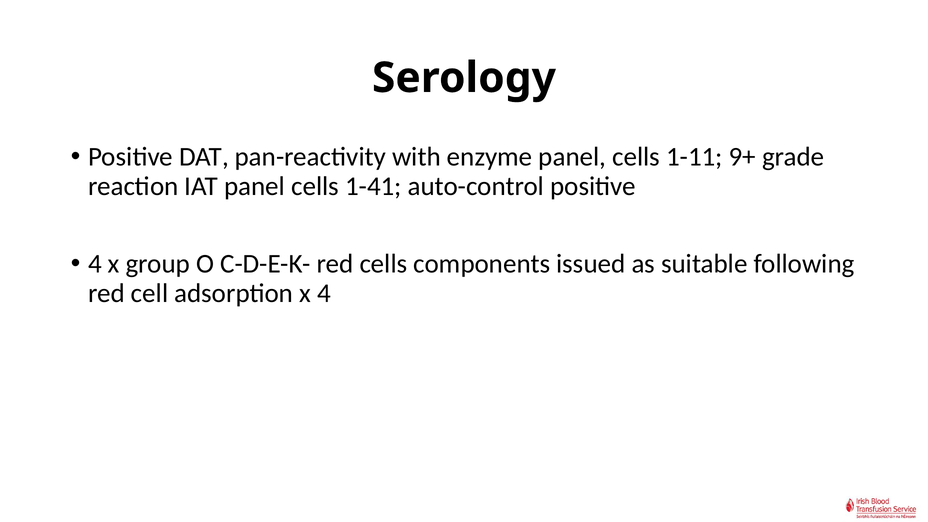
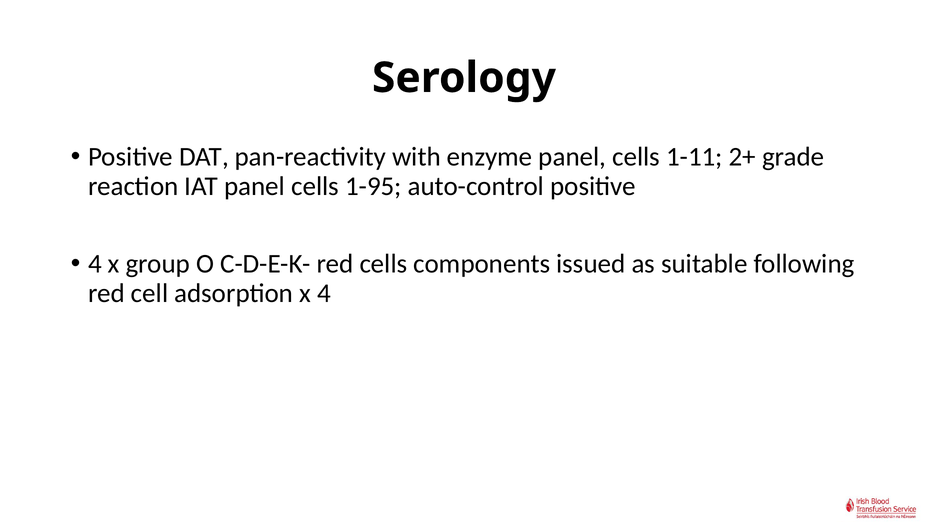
9+: 9+ -> 2+ (742, 157)
1-41: 1-41 -> 1-95 (373, 186)
